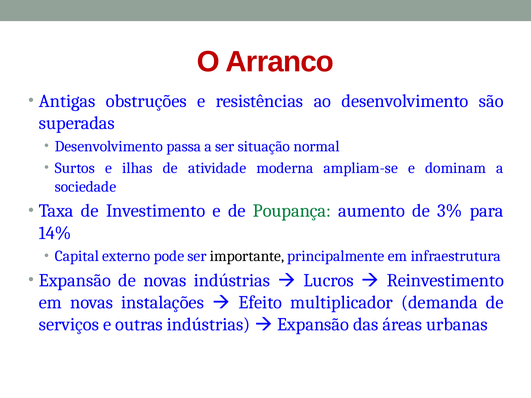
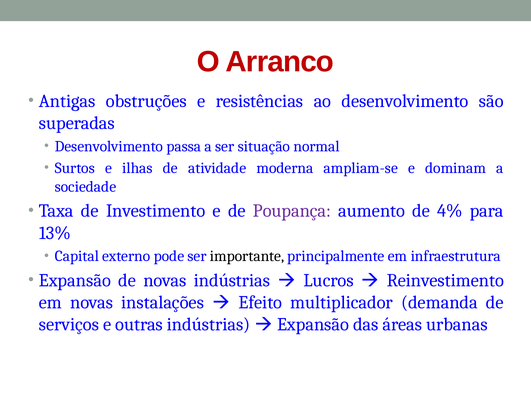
Poupança colour: green -> purple (292, 211)
3%: 3% -> 4% (450, 211)
14%: 14% -> 13% (55, 233)
